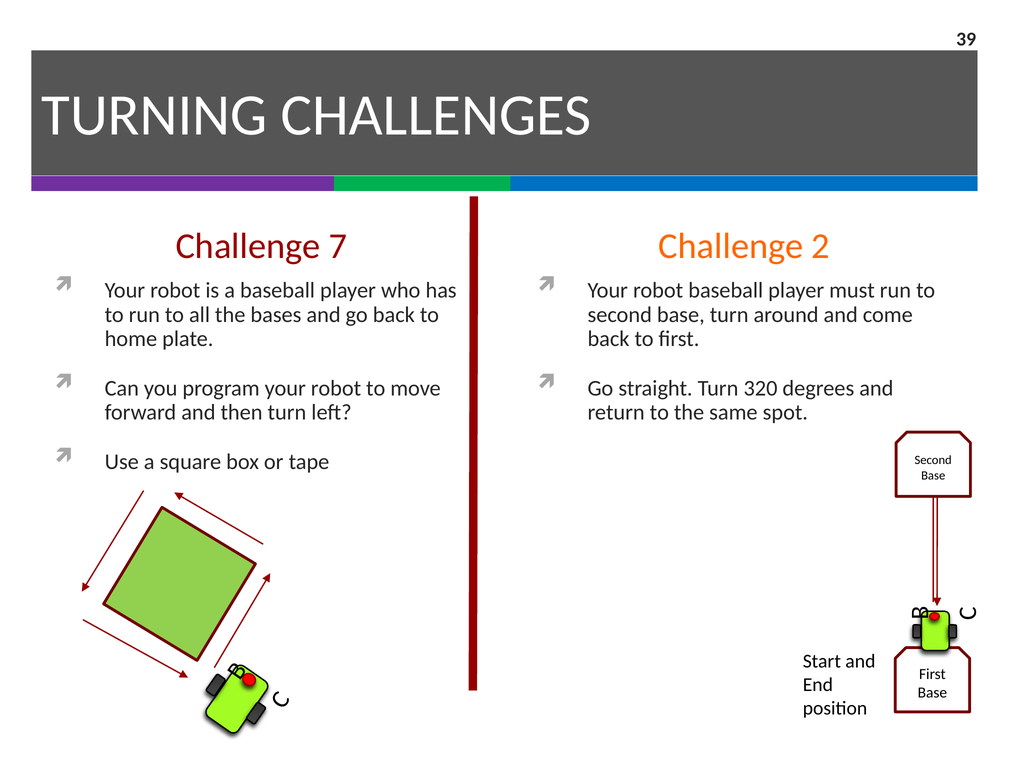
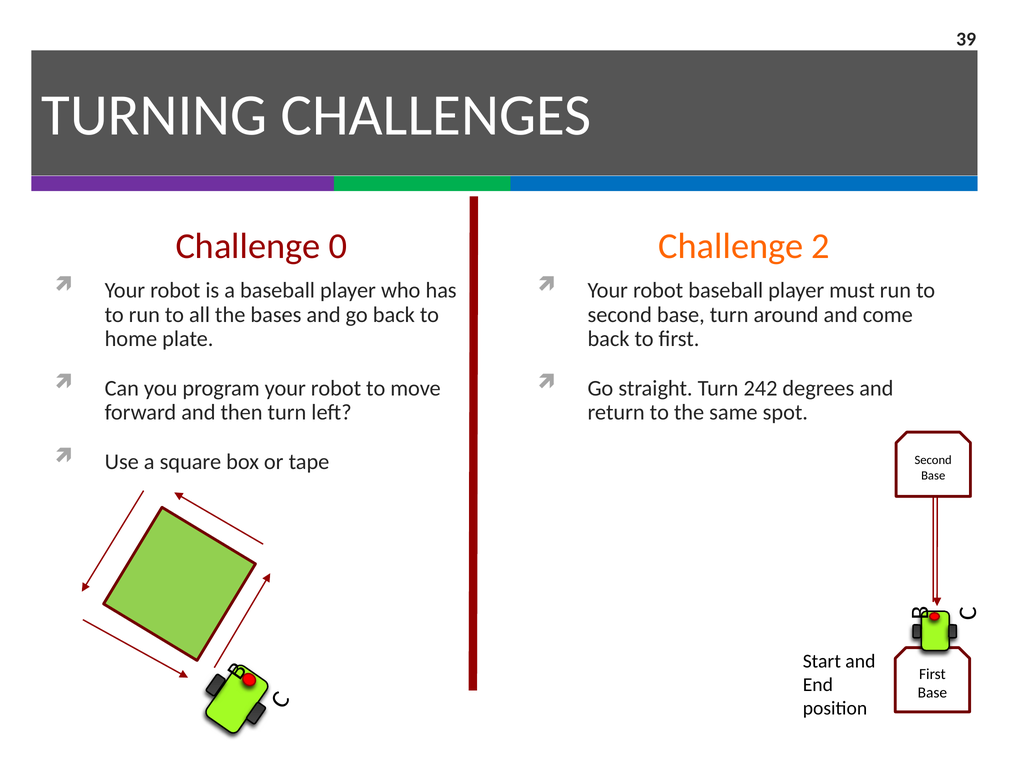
7: 7 -> 0 (338, 246)
320: 320 -> 242 (761, 388)
